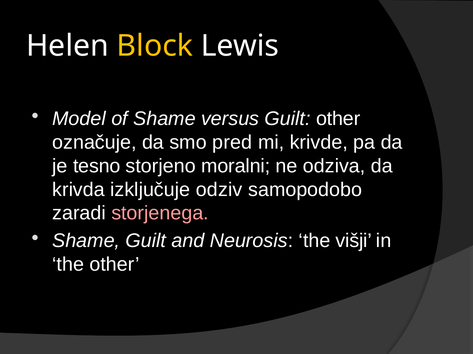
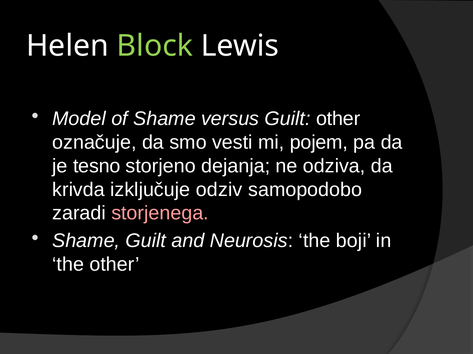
Block colour: yellow -> light green (155, 46)
pred: pred -> vesti (232, 143)
krivde: krivde -> pojem (319, 143)
moralni: moralni -> dejanja (236, 166)
višji: višji -> boji (354, 241)
